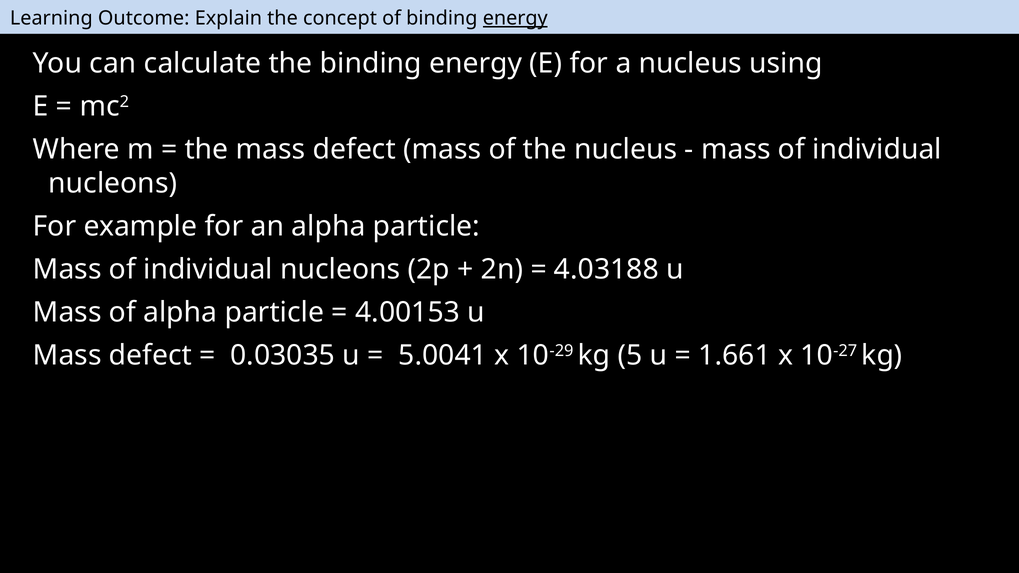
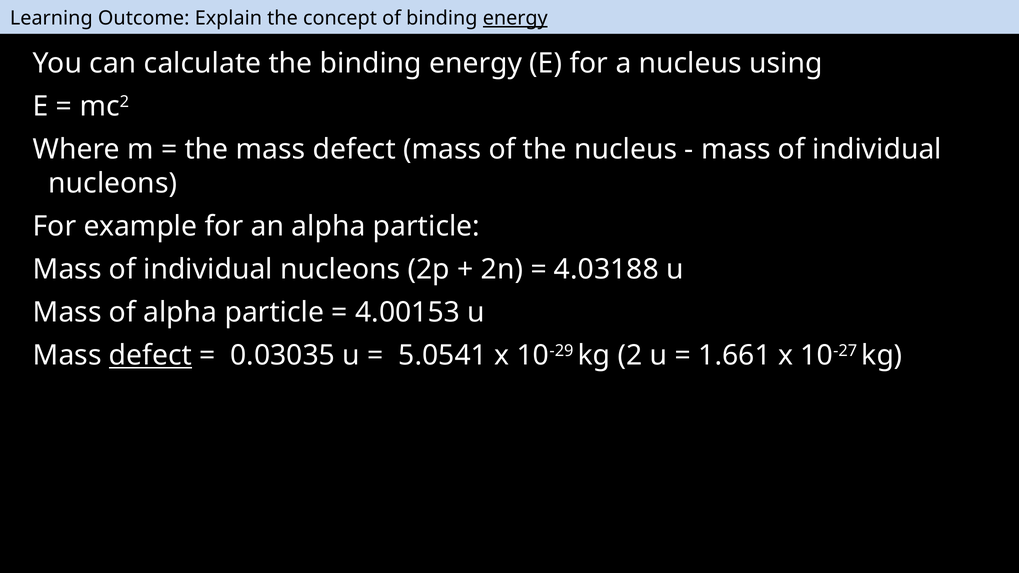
defect underline: none -> present (150, 356)
5.0041: 5.0041 -> 5.0541 (443, 356)
5: 5 -> 2 (630, 356)
